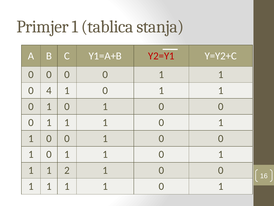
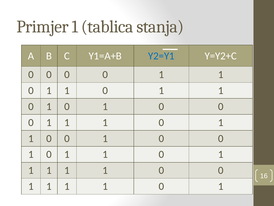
Y2=Y1 colour: red -> blue (161, 56)
4: 4 -> 1 (49, 90)
2: 2 -> 1 (67, 170)
